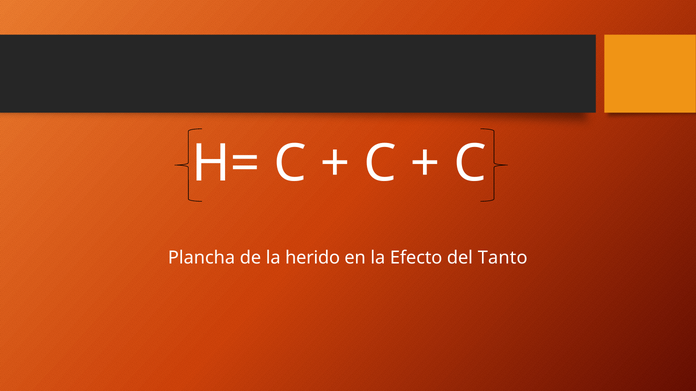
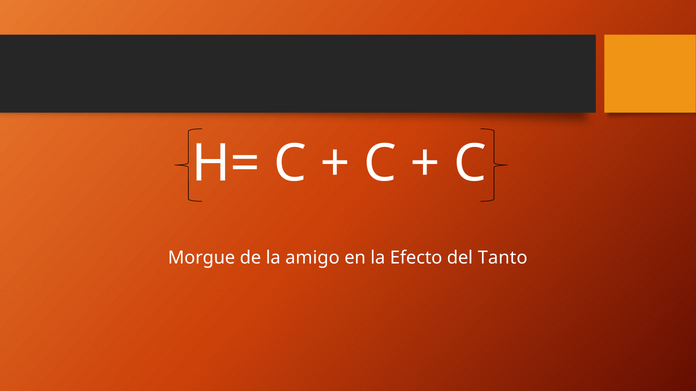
Plancha: Plancha -> Morgue (202, 258)
herido: herido -> amigo (312, 258)
